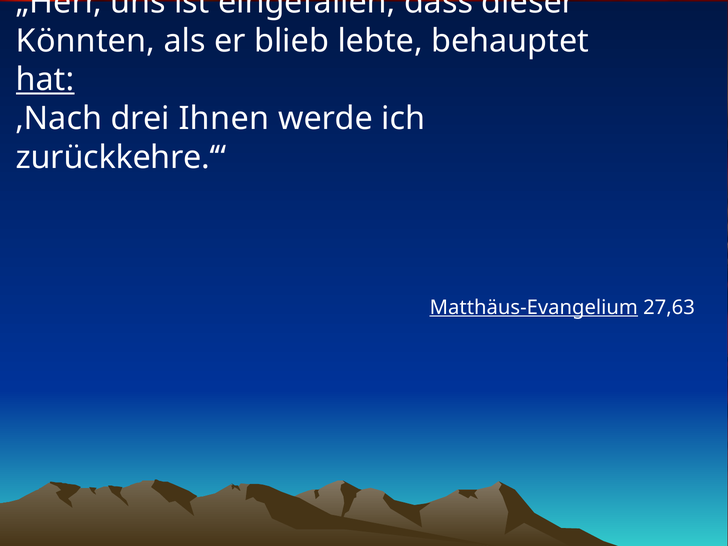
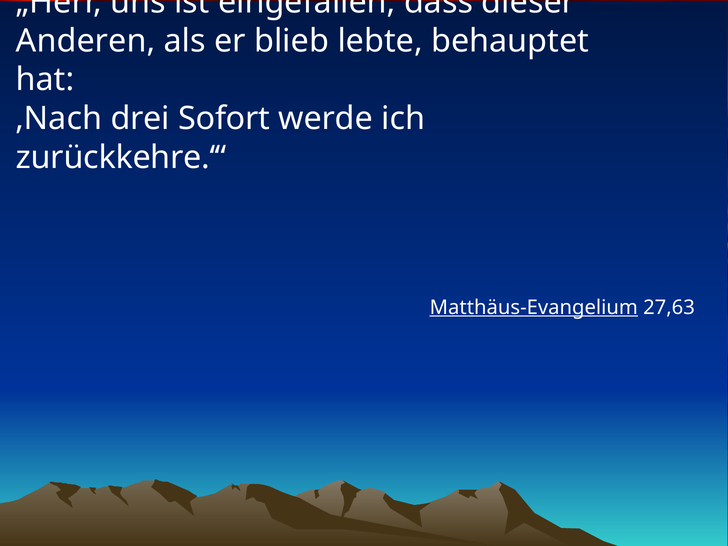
Könnten: Könnten -> Anderen (86, 41)
hat underline: present -> none (45, 80)
Ihnen: Ihnen -> Sofort (224, 119)
